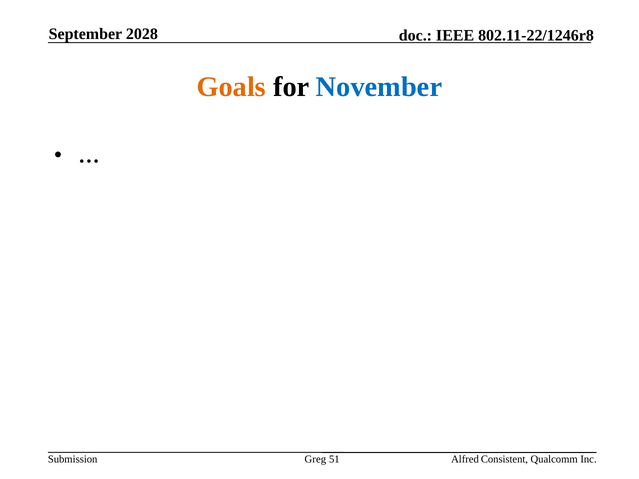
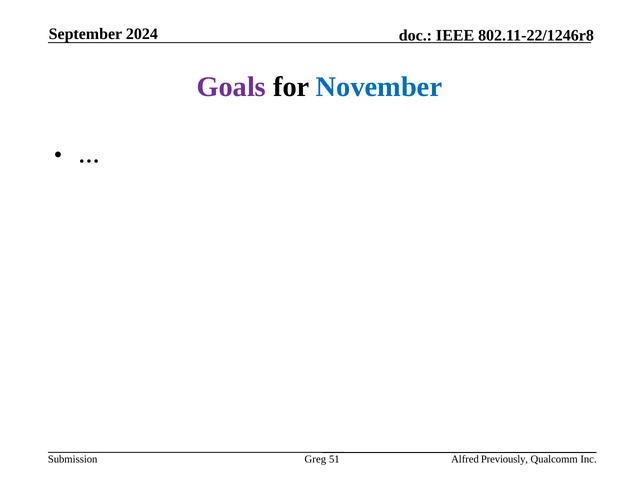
2028: 2028 -> 2024 (142, 34)
Goals colour: orange -> purple (231, 87)
Consistent: Consistent -> Previously (504, 460)
